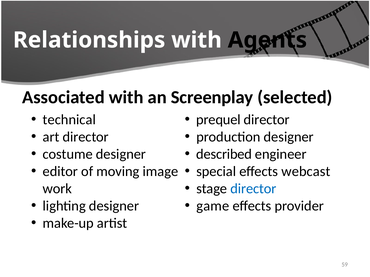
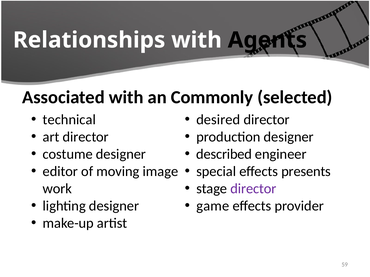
Screenplay: Screenplay -> Commonly (212, 97)
prequel: prequel -> desired (218, 120)
webcast: webcast -> presents (306, 172)
director colour: blue -> purple (253, 189)
